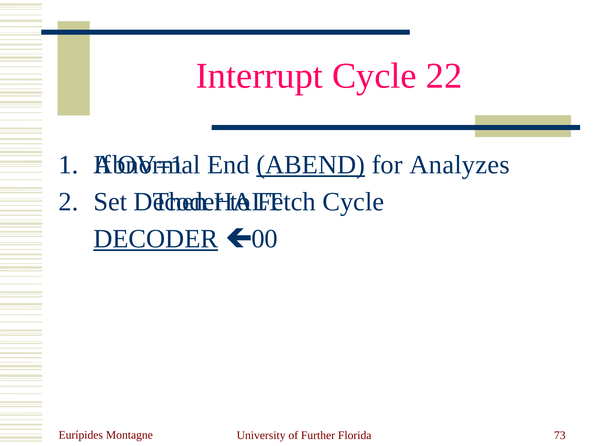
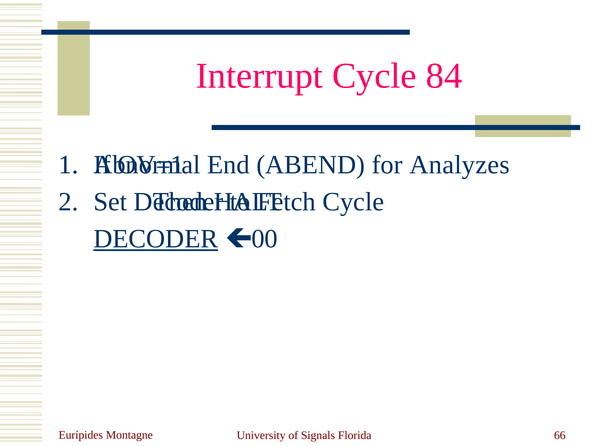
22: 22 -> 84 (444, 76)
ABEND underline: present -> none (311, 165)
Further: Further -> Signals (318, 436)
73: 73 -> 66 (560, 436)
